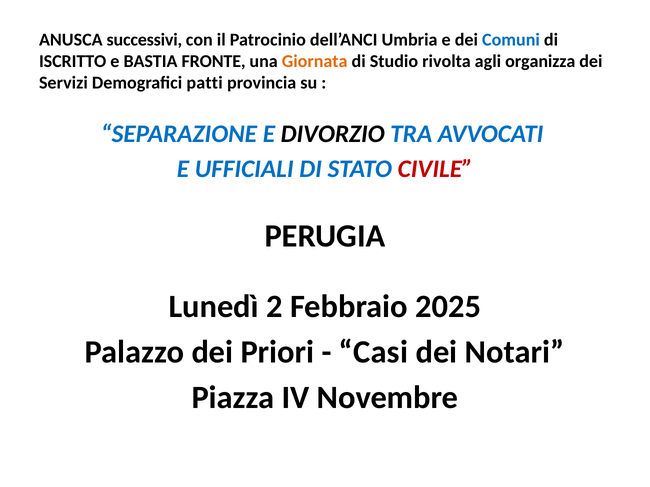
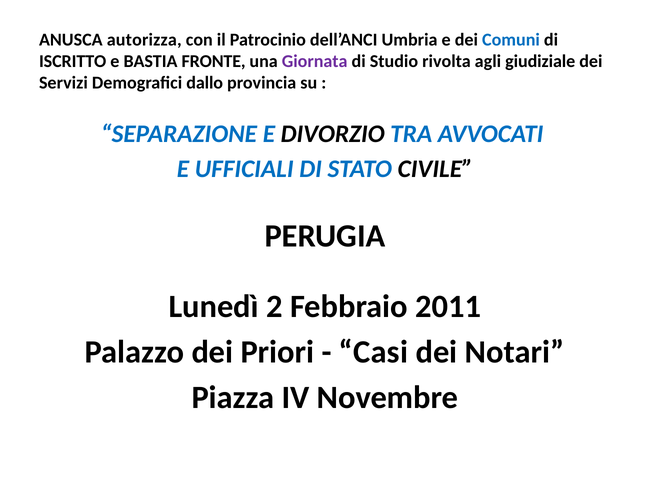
successivi: successivi -> autorizza (144, 40)
Giornata colour: orange -> purple (315, 61)
organizza: organizza -> giudiziale (540, 61)
patti: patti -> dallo (205, 83)
CIVILE colour: red -> black (435, 169)
2025: 2025 -> 2011 (448, 307)
